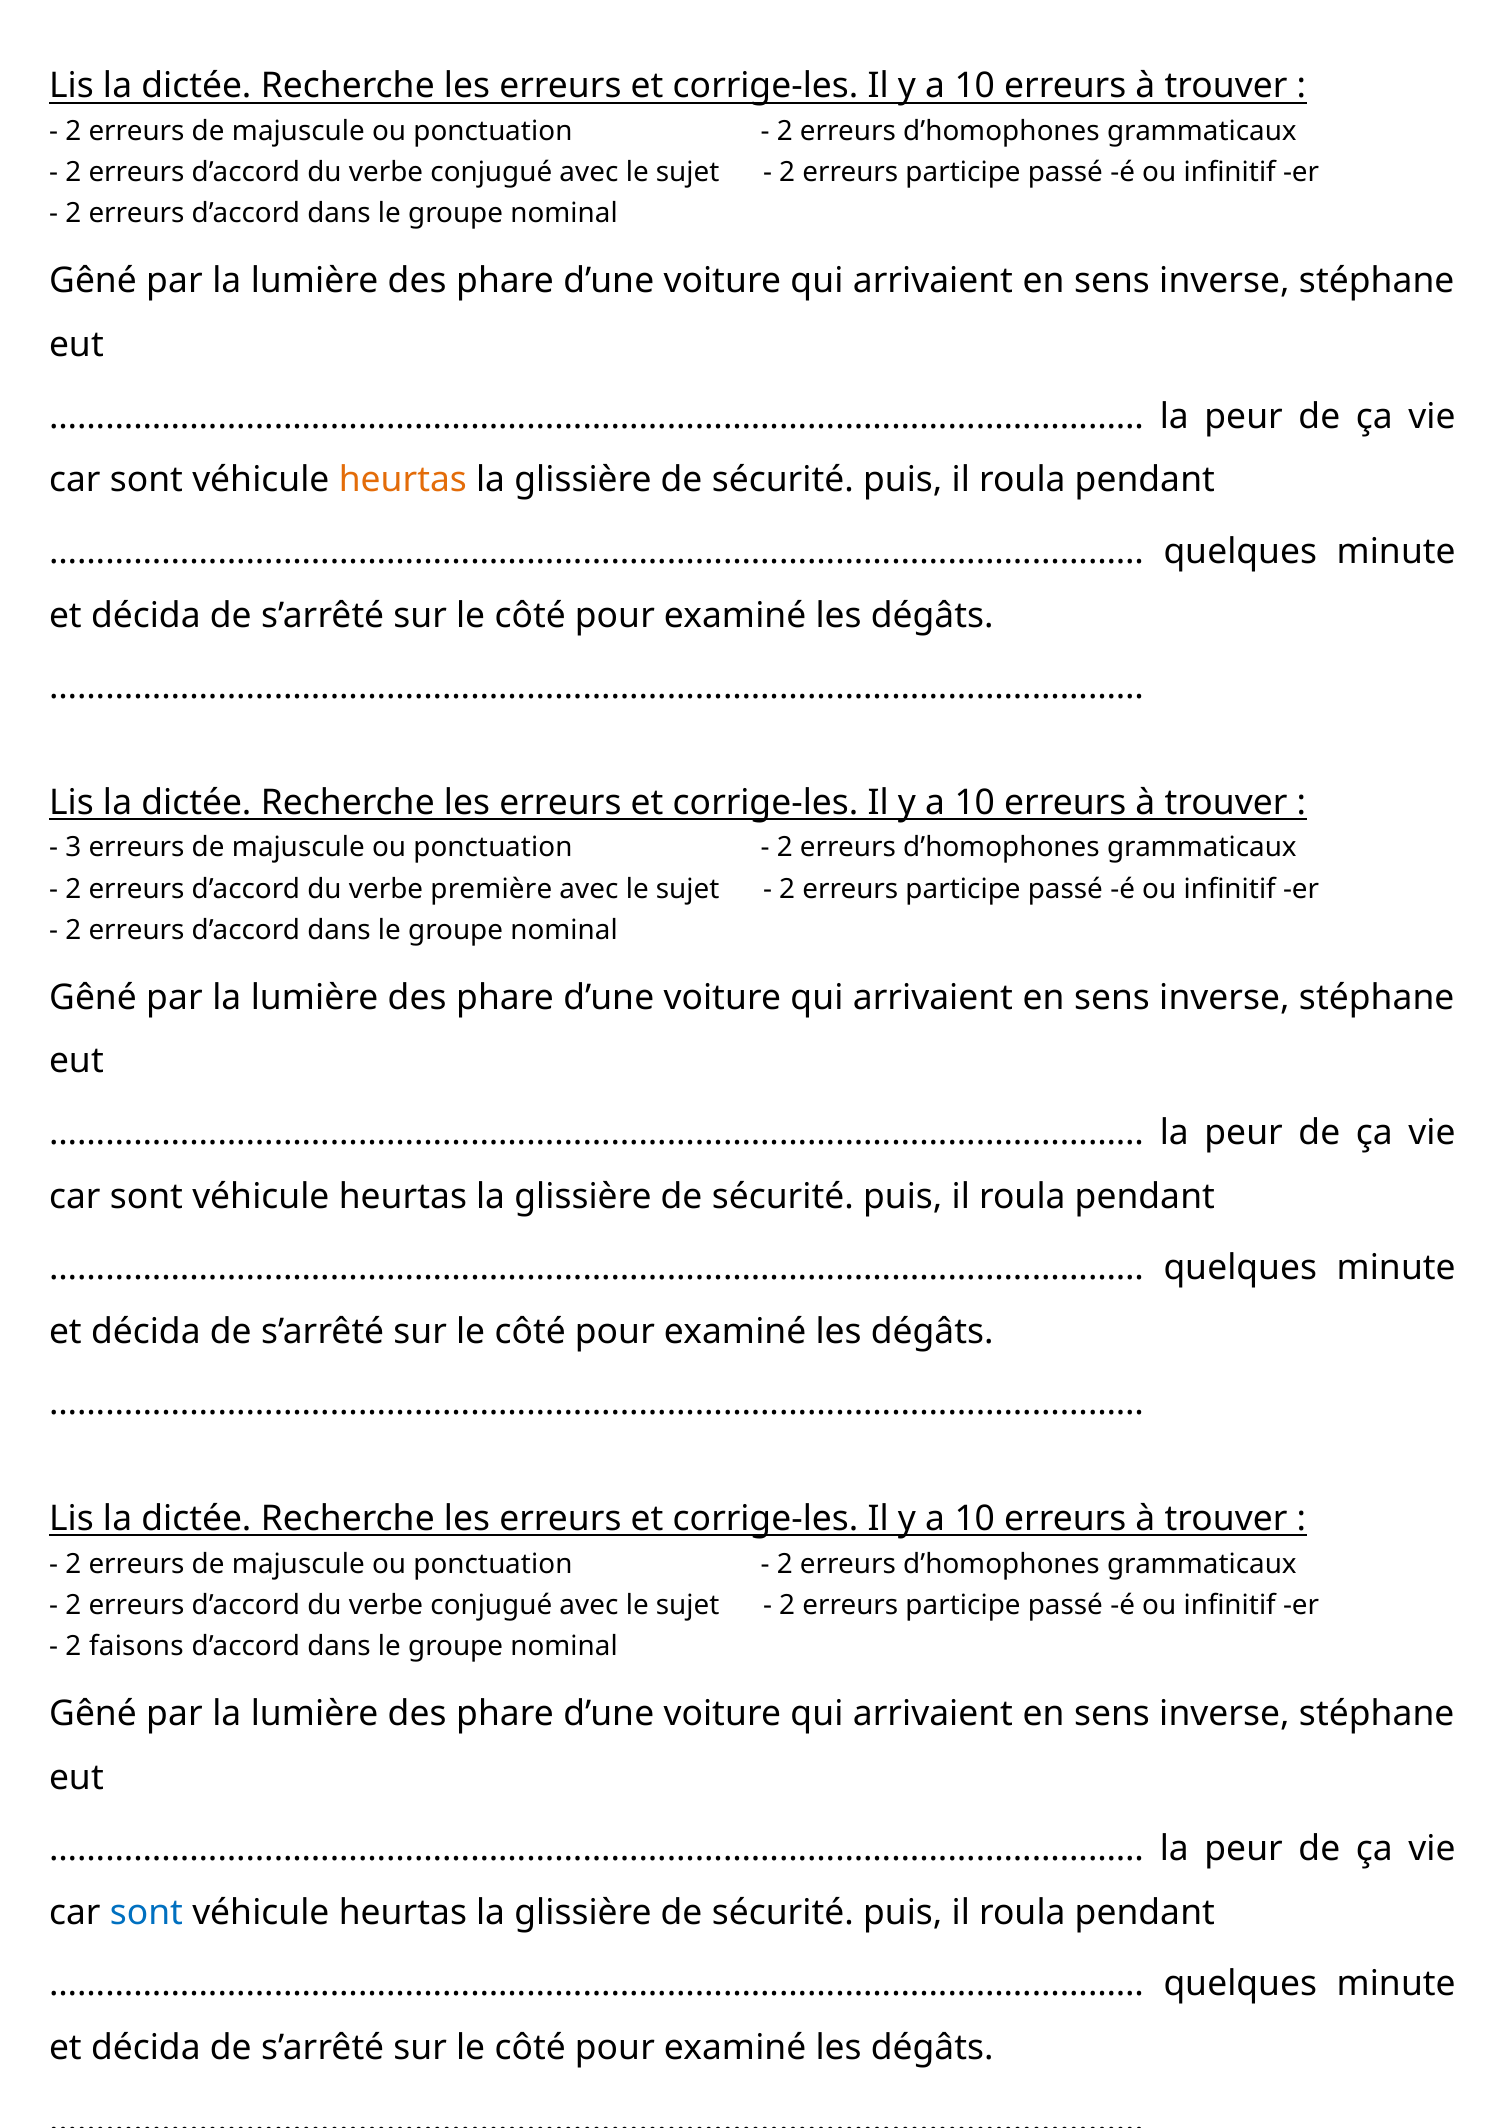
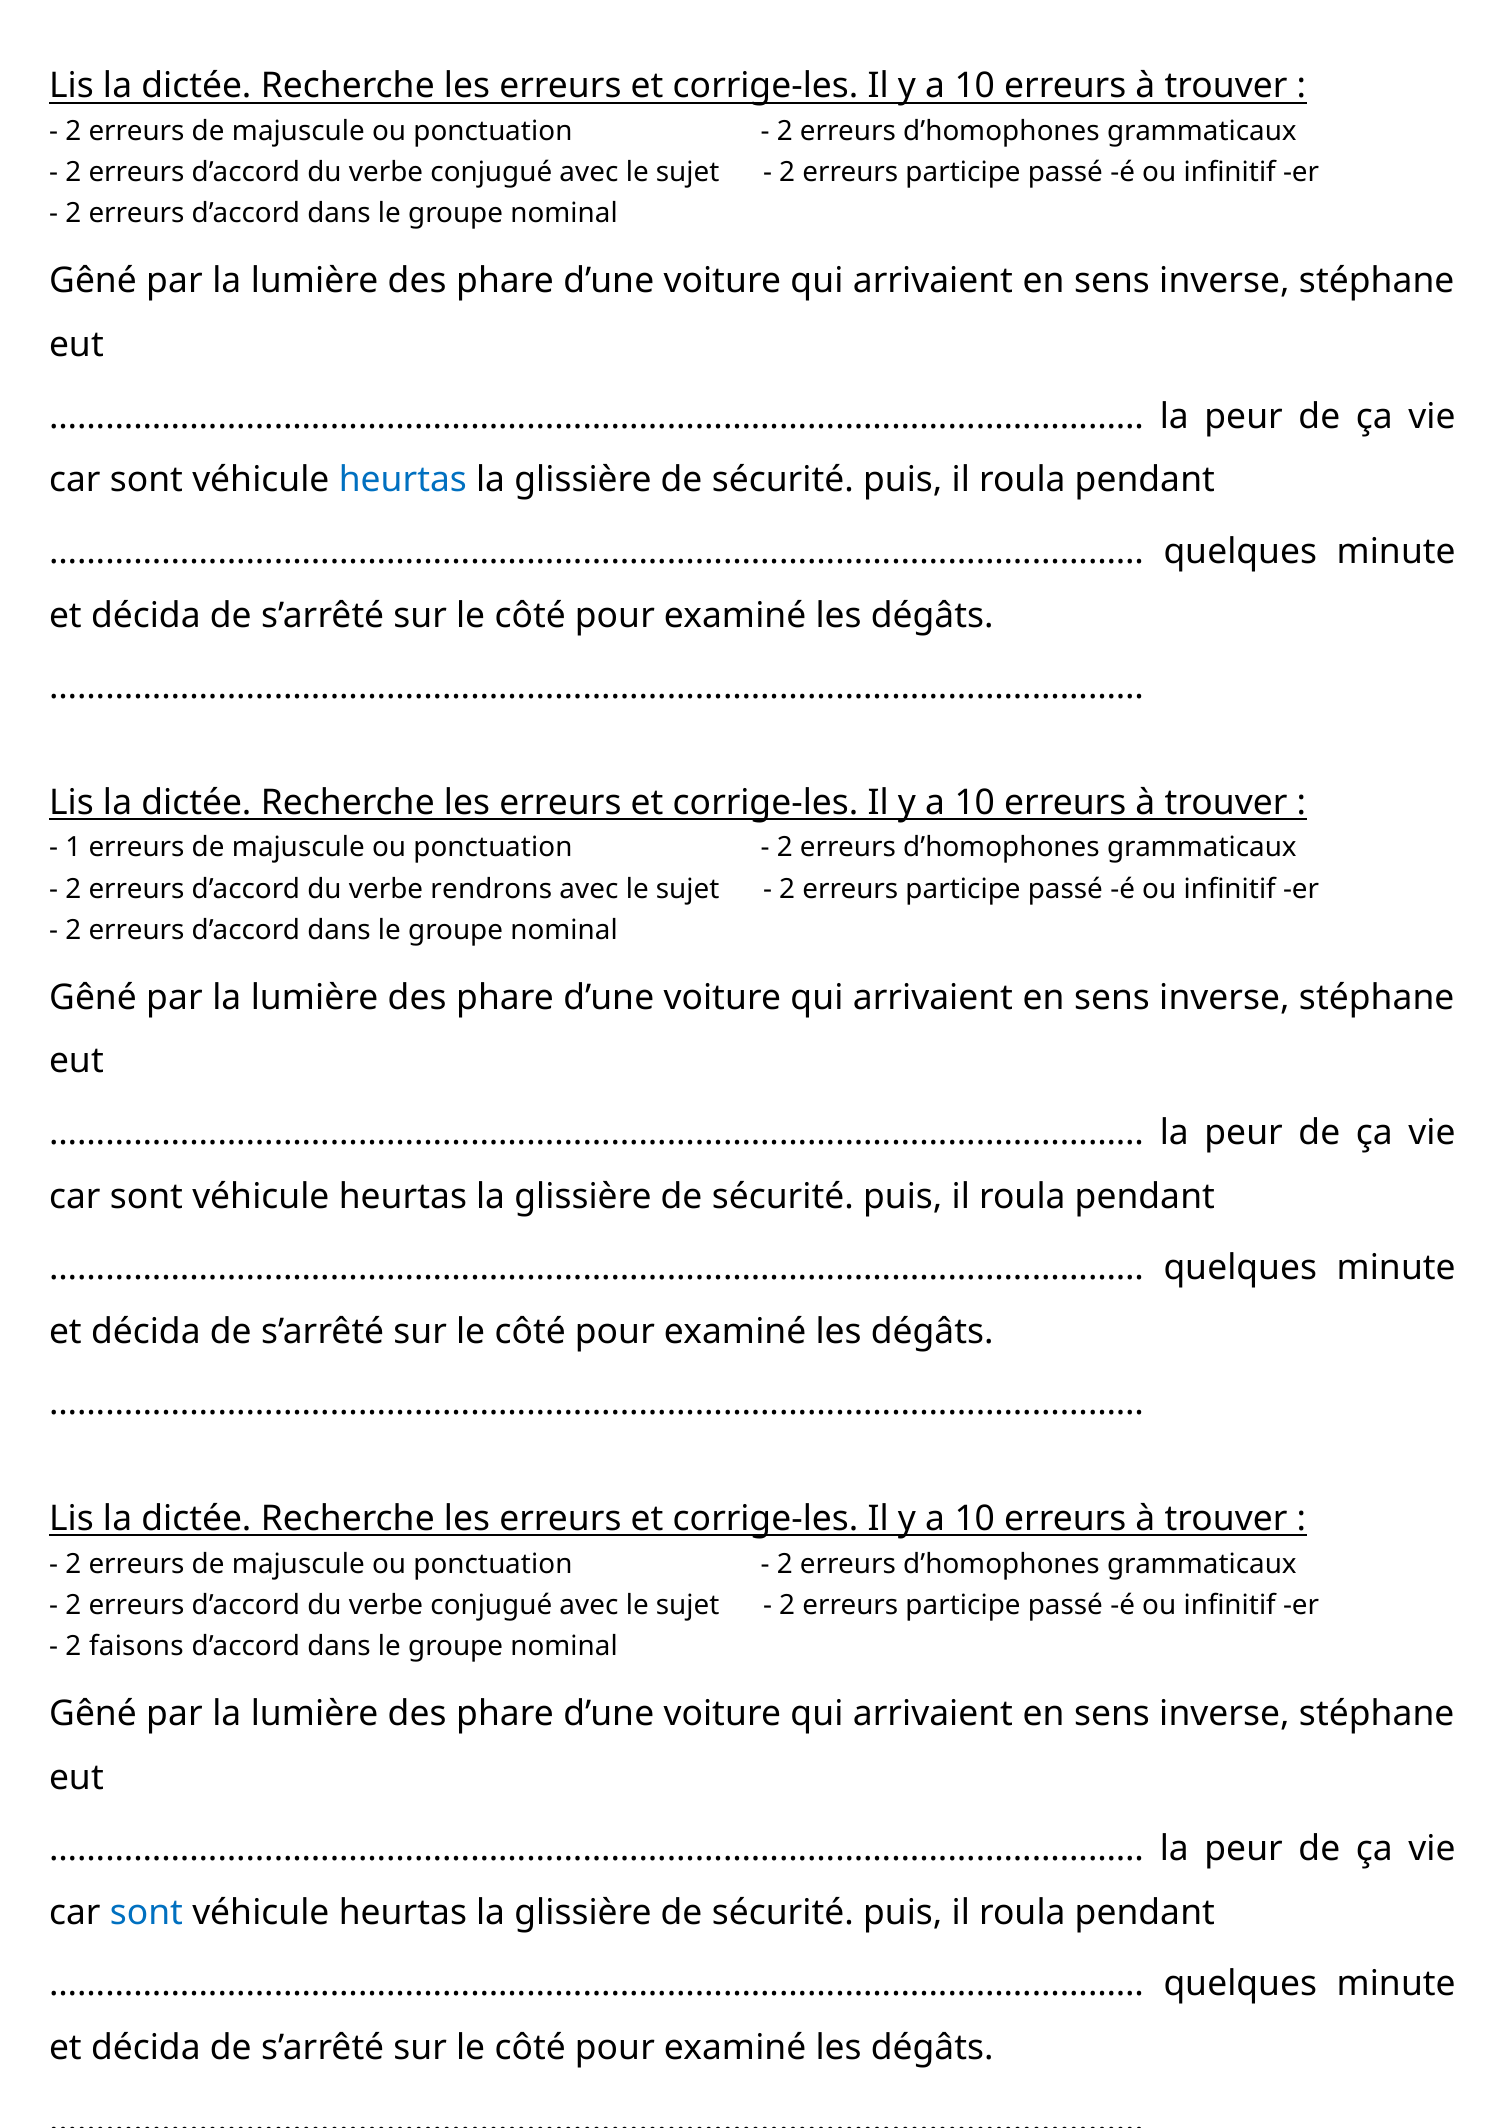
heurtas colour: orange -> blue (403, 480)
3: 3 -> 1 (73, 848)
première: première -> rendrons (491, 889)
